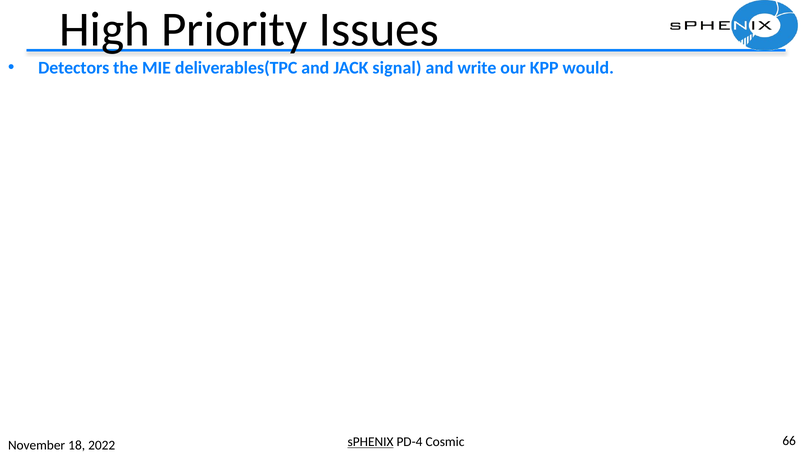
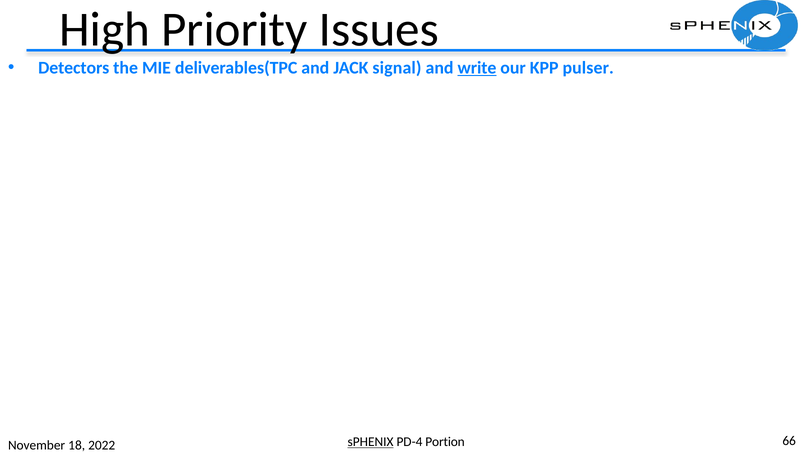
write underline: none -> present (477, 68)
would: would -> pulser (588, 68)
Cosmic: Cosmic -> Portion (445, 442)
